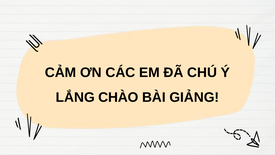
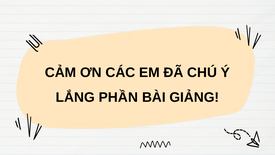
CHÀO: CHÀO -> PHẦN (118, 97)
